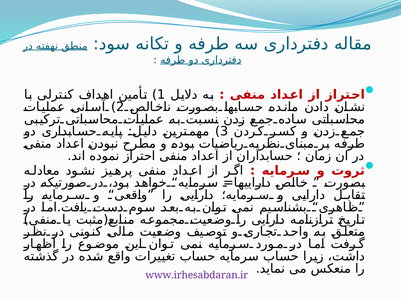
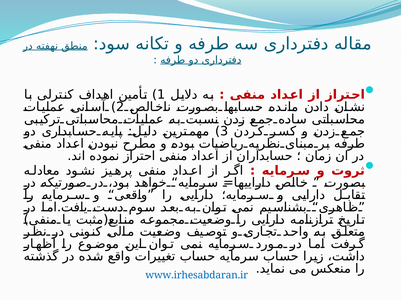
www.irhesabdaran.ir colour: purple -> blue (197, 276)
